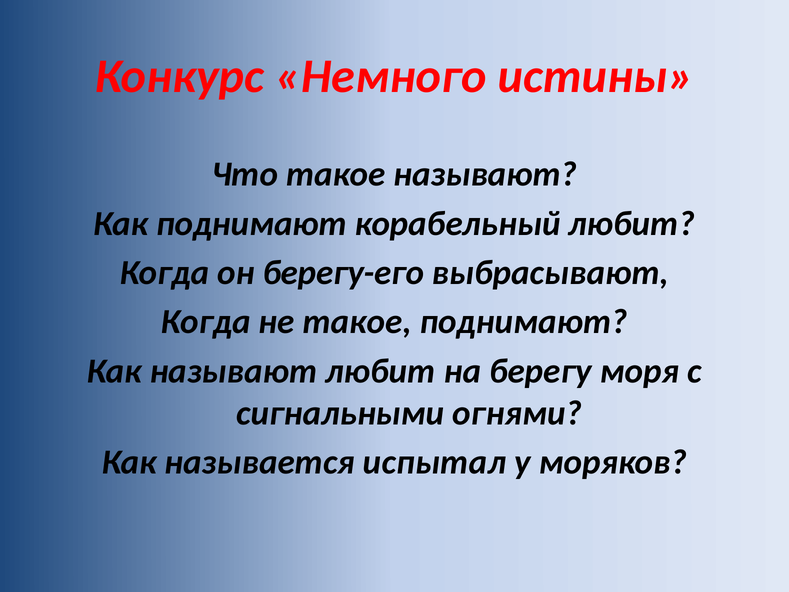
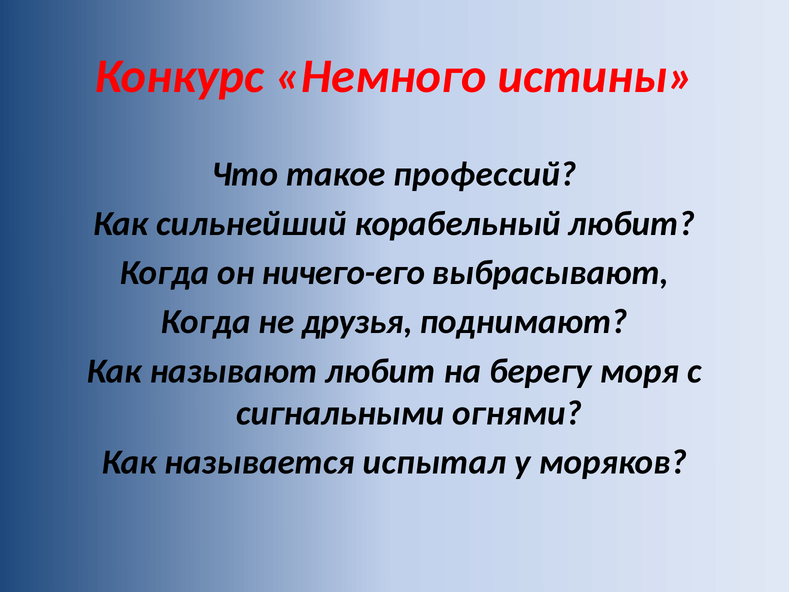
такое называют: называют -> профессий (485, 174)
Как поднимают: поднимают -> сильнейший (251, 223)
берегу-его: берегу-его -> ничего-его (343, 272)
не такое: такое -> друзья (357, 322)
